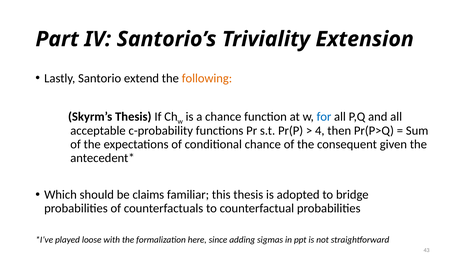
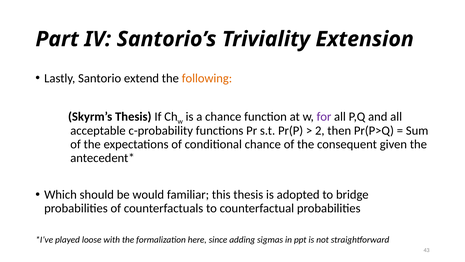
for colour: blue -> purple (324, 116)
4: 4 -> 2 (320, 130)
claims: claims -> would (148, 194)
